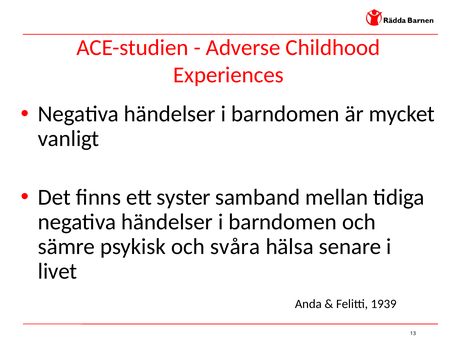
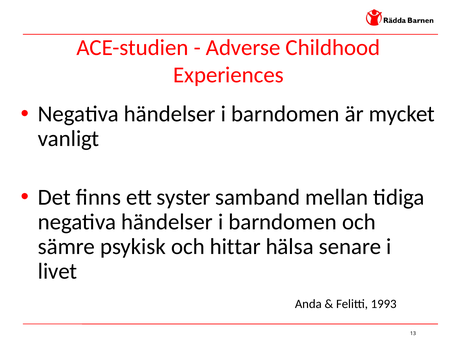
svåra: svåra -> hittar (235, 246)
1939: 1939 -> 1993 (384, 304)
